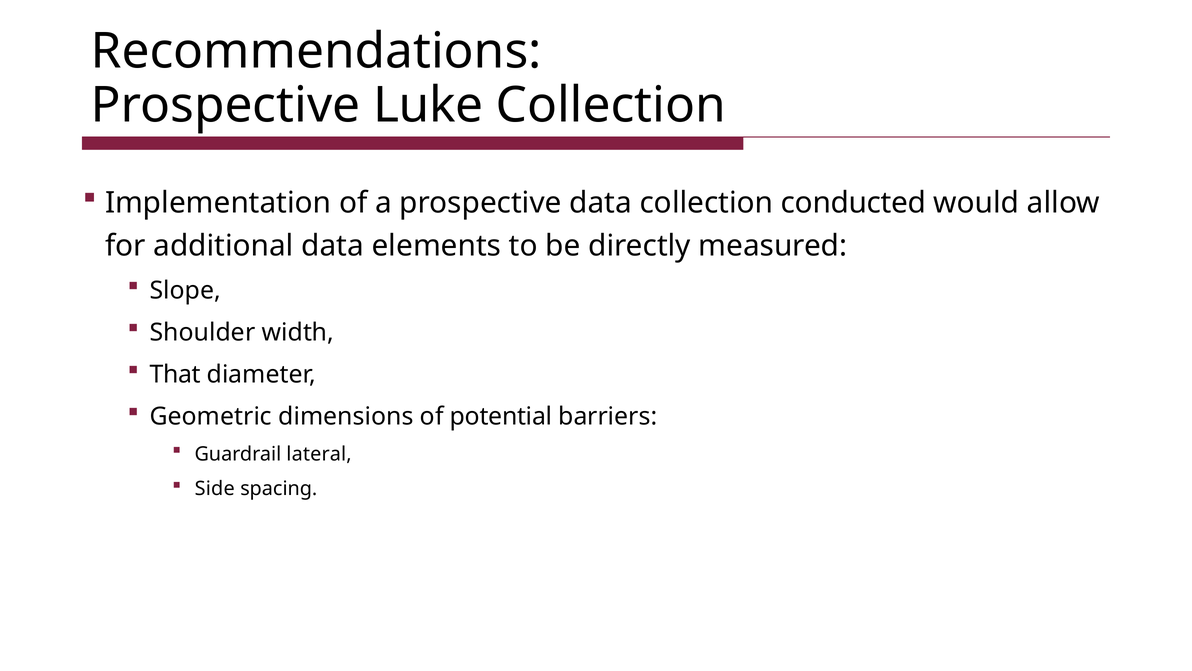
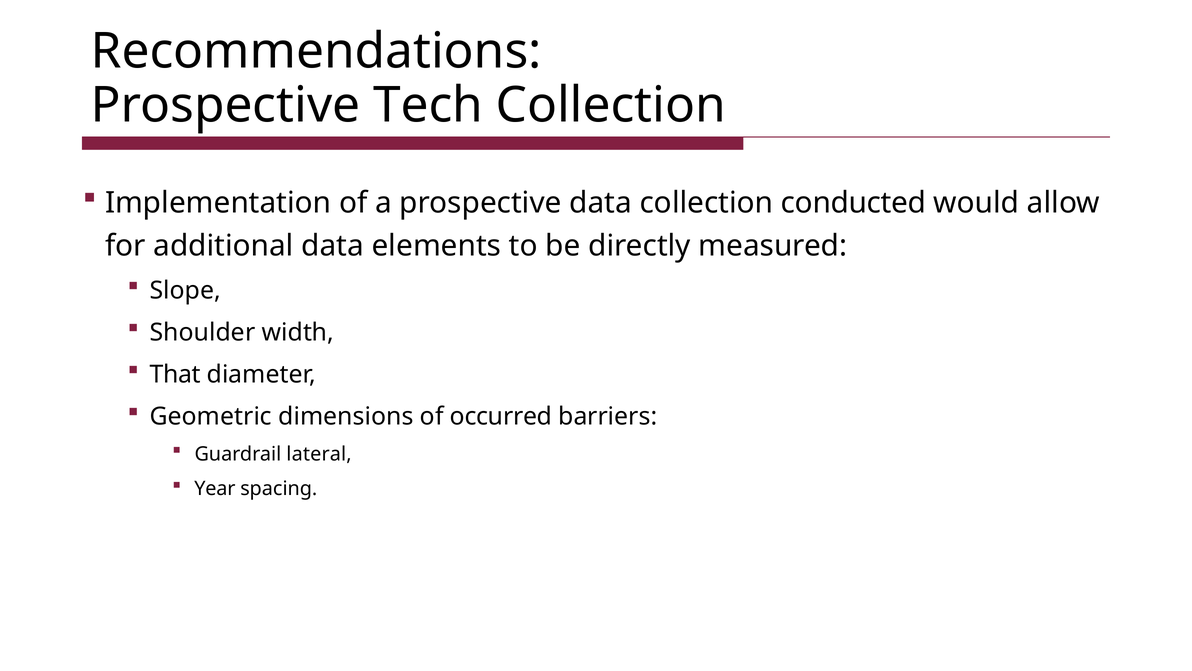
Luke: Luke -> Tech (428, 105)
potential: potential -> occurred (501, 416)
Side: Side -> Year (215, 489)
